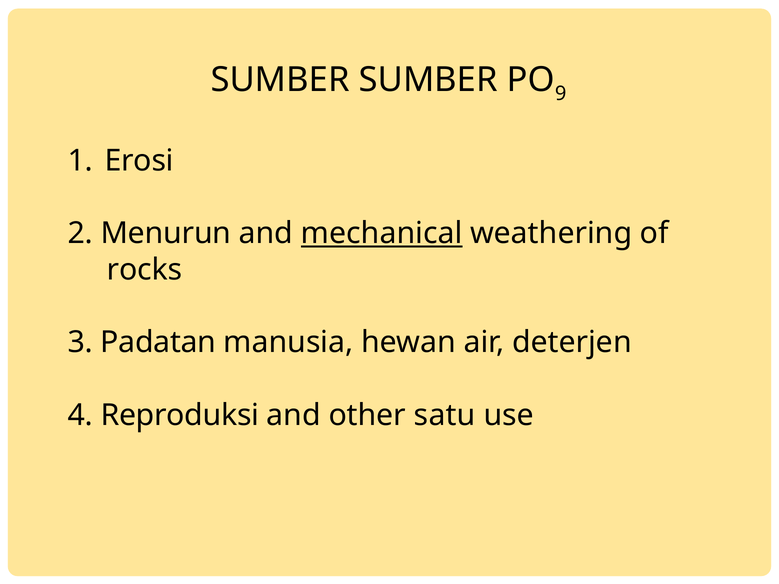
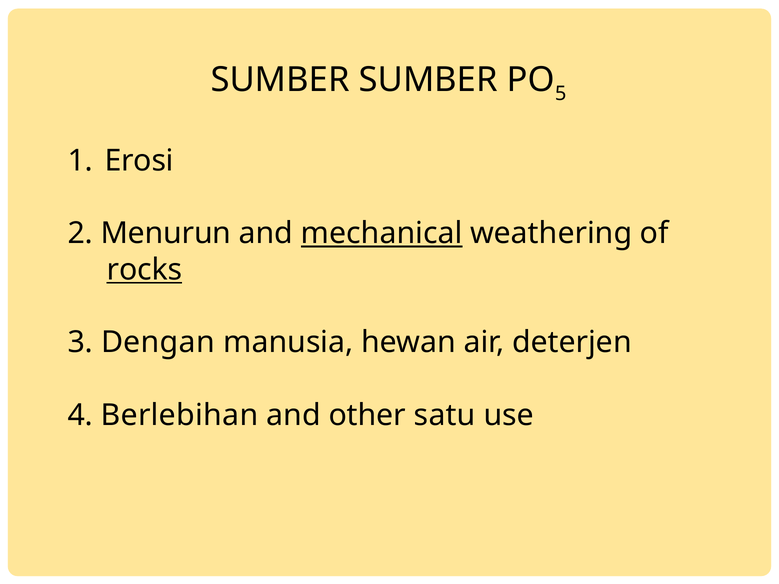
9: 9 -> 5 (561, 93)
rocks underline: none -> present (144, 270)
Padatan: Padatan -> Dengan (158, 343)
Reproduksi: Reproduksi -> Berlebihan (180, 415)
